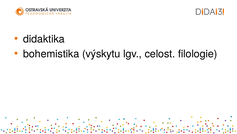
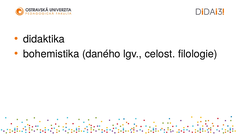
výskytu: výskytu -> daného (101, 54)
